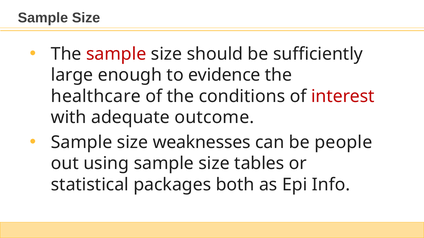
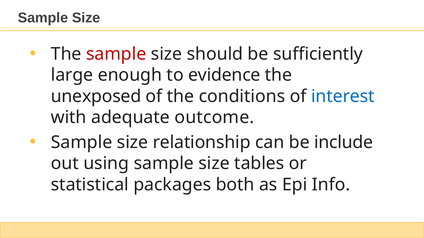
healthcare: healthcare -> unexposed (96, 96)
interest colour: red -> blue (343, 96)
weaknesses: weaknesses -> relationship (202, 143)
people: people -> include (344, 143)
